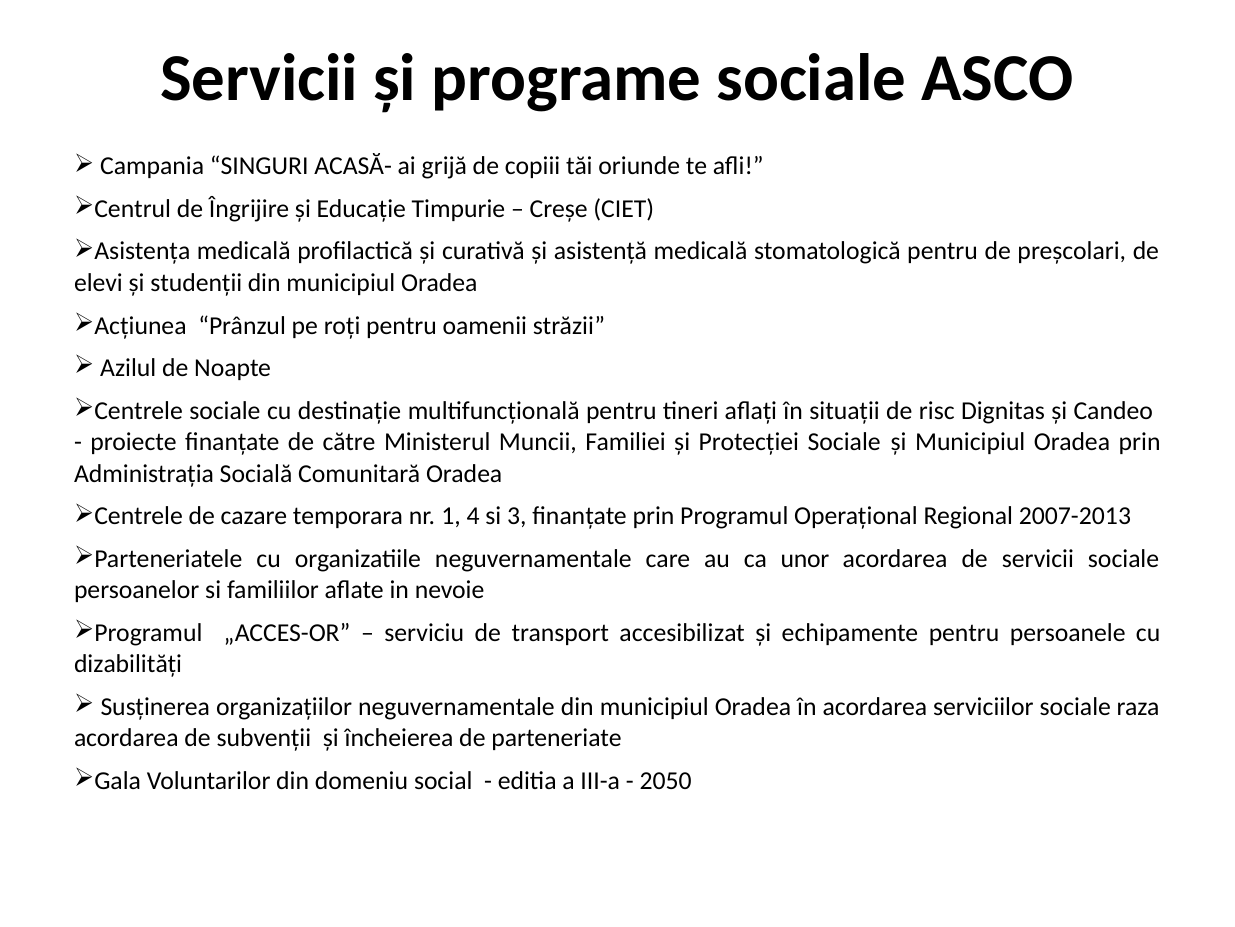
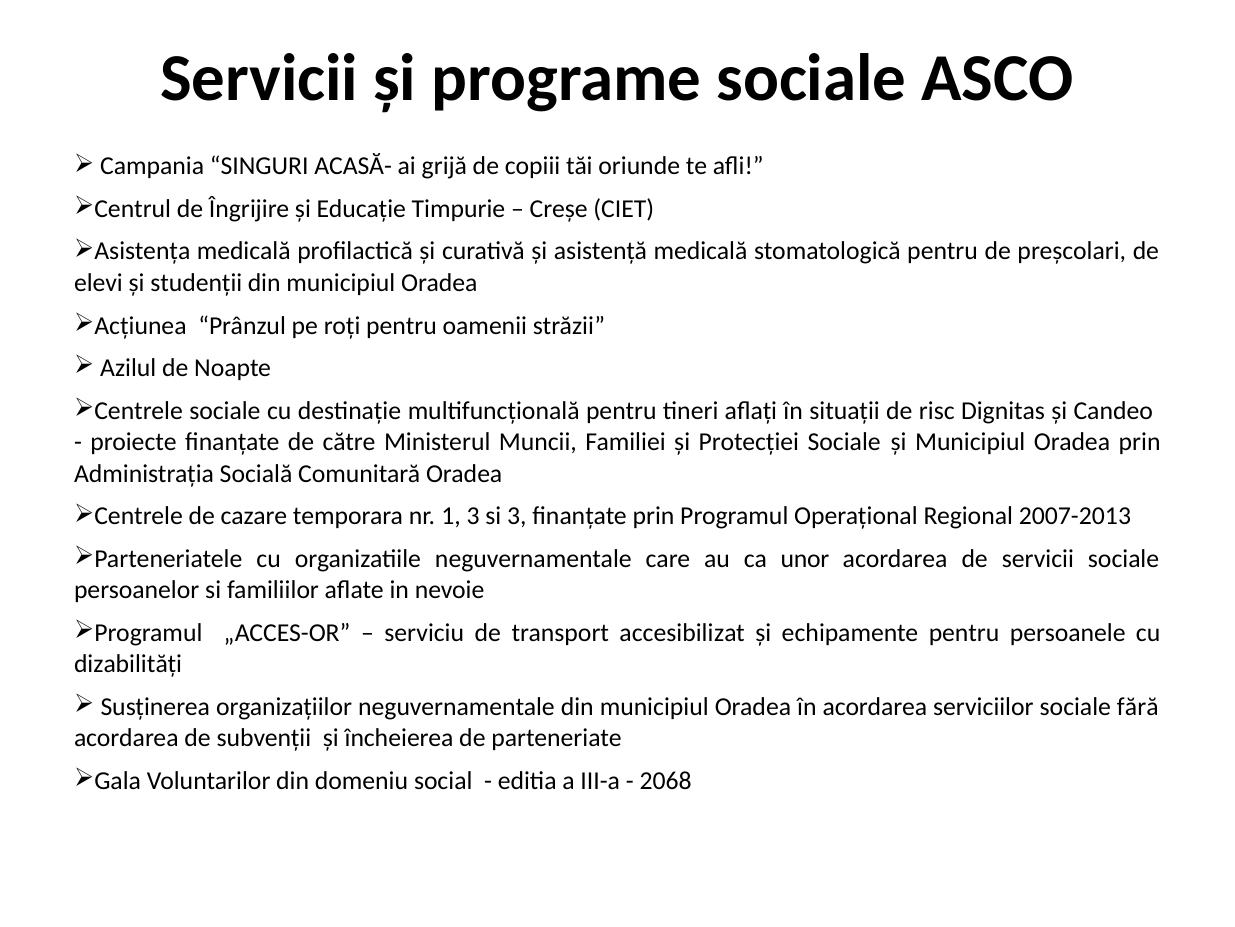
1 4: 4 -> 3 (473, 516)
raza: raza -> fără (1138, 706)
2050: 2050 -> 2068 (666, 780)
